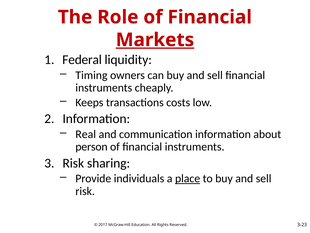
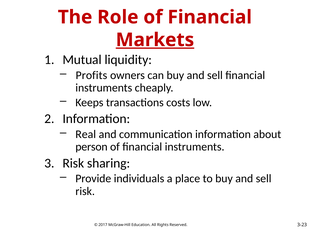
Federal: Federal -> Mutual (82, 60)
Timing: Timing -> Profits (91, 75)
place underline: present -> none (188, 178)
